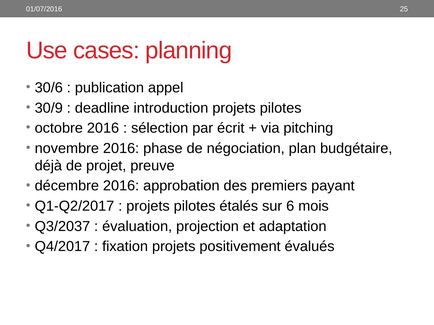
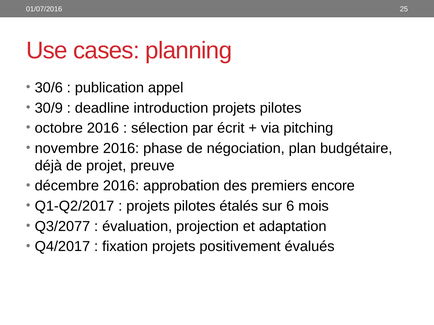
payant: payant -> encore (333, 186)
Q3/2037: Q3/2037 -> Q3/2077 (62, 227)
